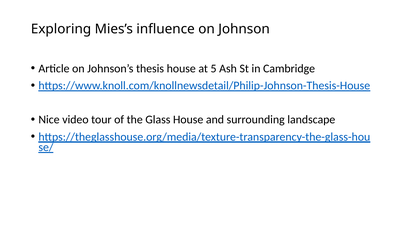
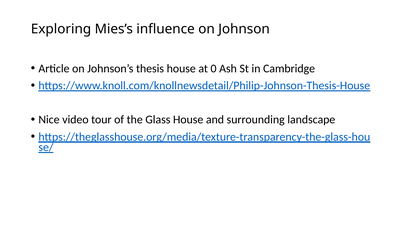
5: 5 -> 0 (214, 68)
